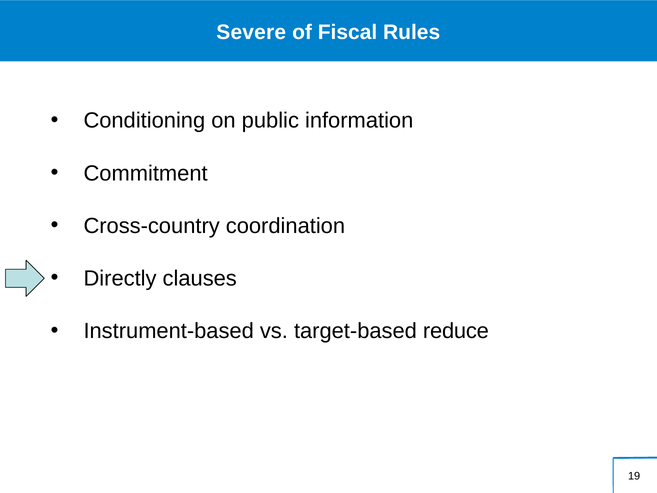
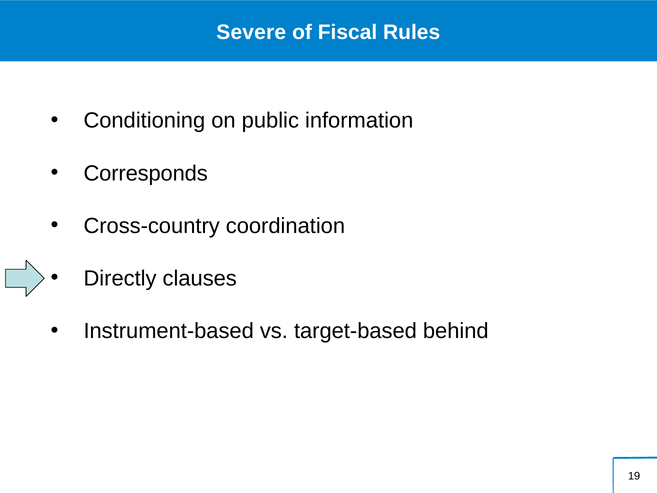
Commitment: Commitment -> Corresponds (146, 173)
reduce: reduce -> behind (456, 331)
